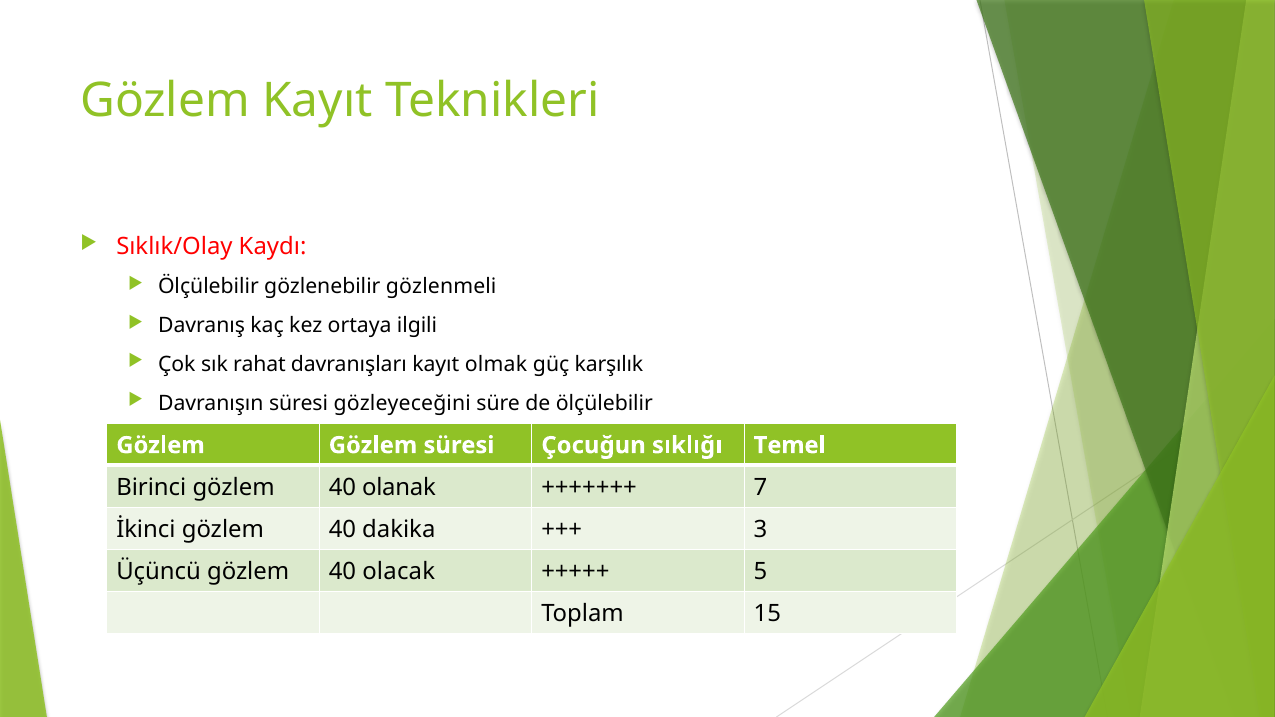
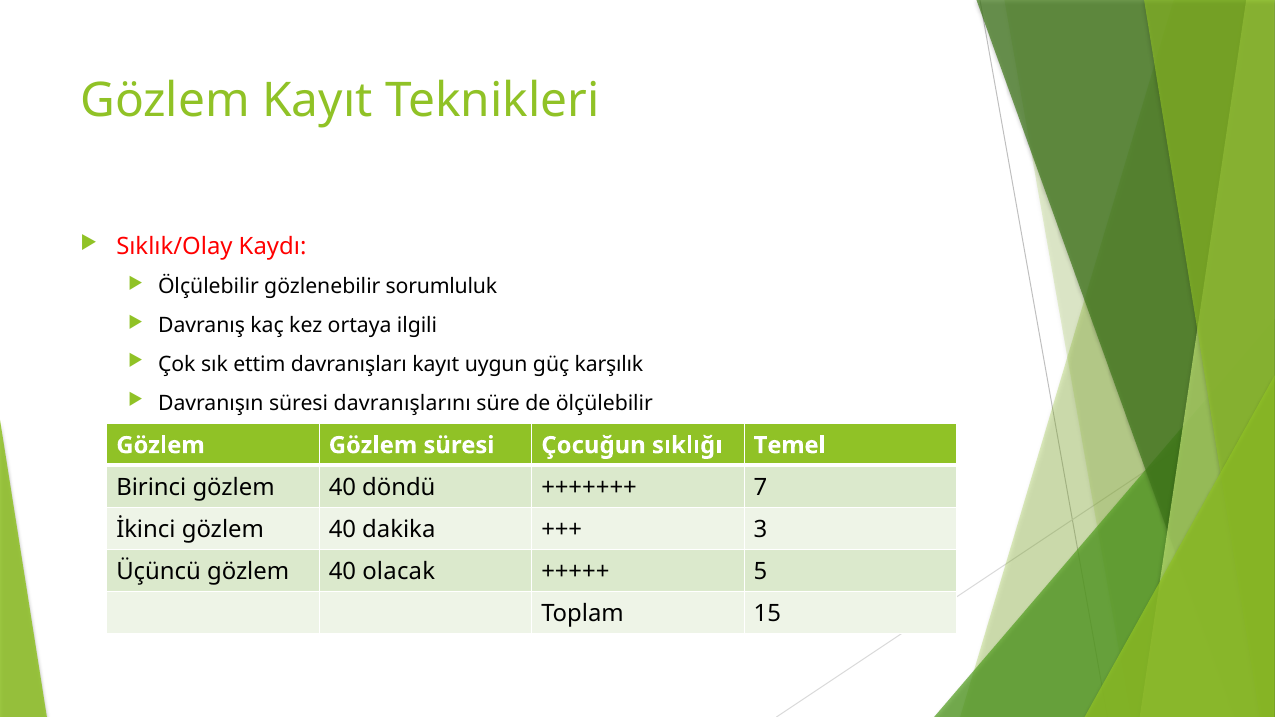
gözlenmeli: gözlenmeli -> sorumluluk (441, 287)
rahat: rahat -> ettim (259, 364)
olmak: olmak -> uygun (496, 364)
gözleyeceğini: gözleyeceğini -> davranışlarını (402, 403)
olanak: olanak -> döndü (399, 488)
